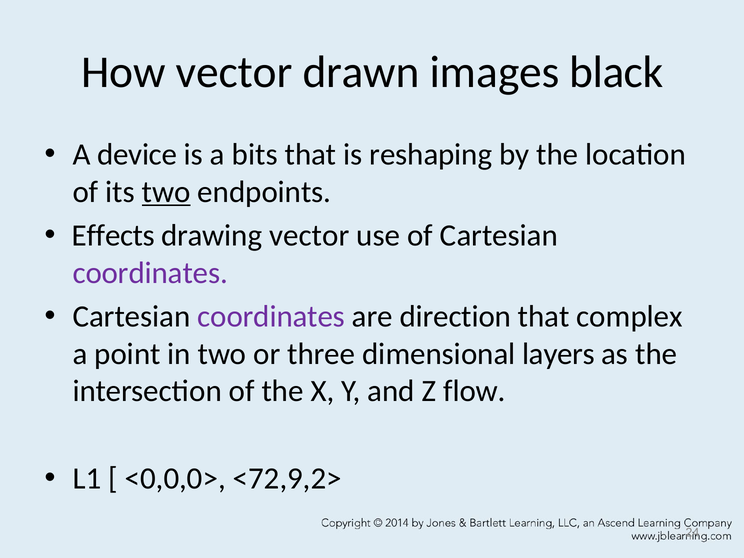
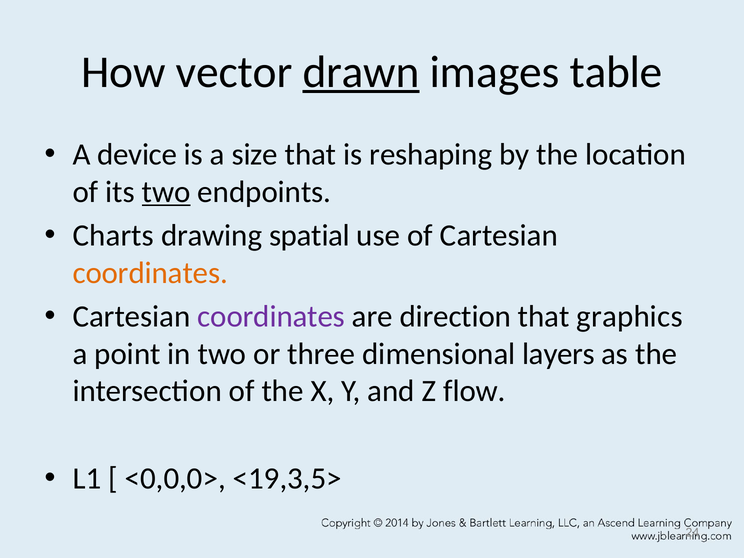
drawn underline: none -> present (361, 72)
black: black -> table (616, 72)
bits: bits -> size (255, 155)
Effects: Effects -> Charts (113, 236)
drawing vector: vector -> spatial (310, 236)
coordinates colour: purple -> orange (150, 273)
complex: complex -> graphics (630, 317)
<72,9,2>: <72,9,2> -> <19,3,5> (287, 479)
